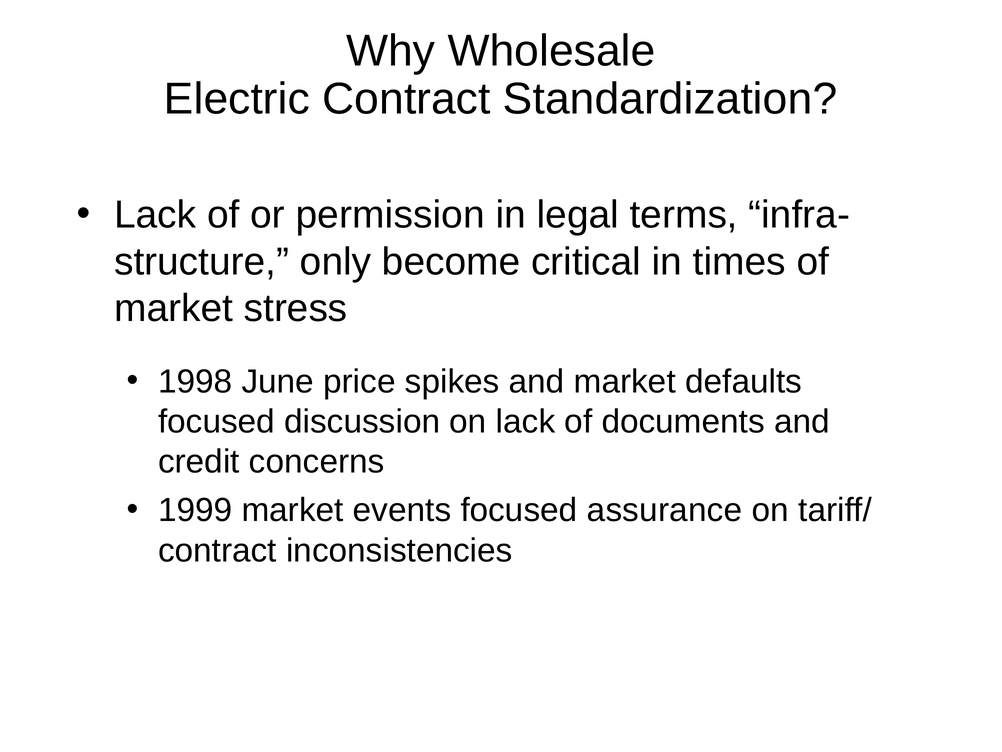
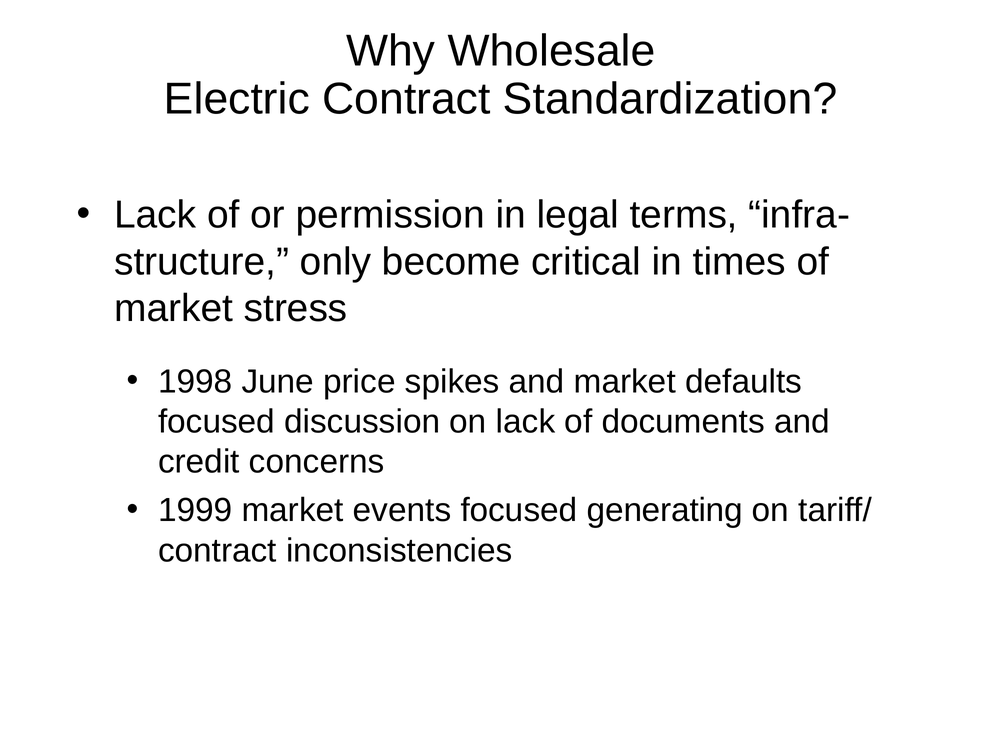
assurance: assurance -> generating (665, 510)
